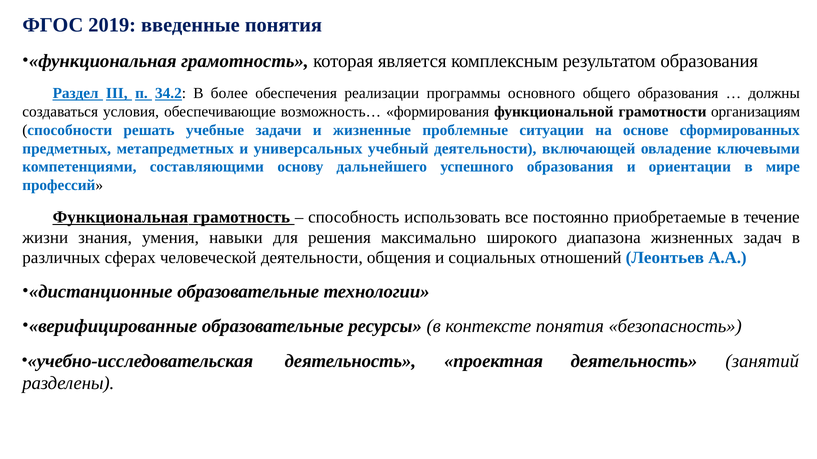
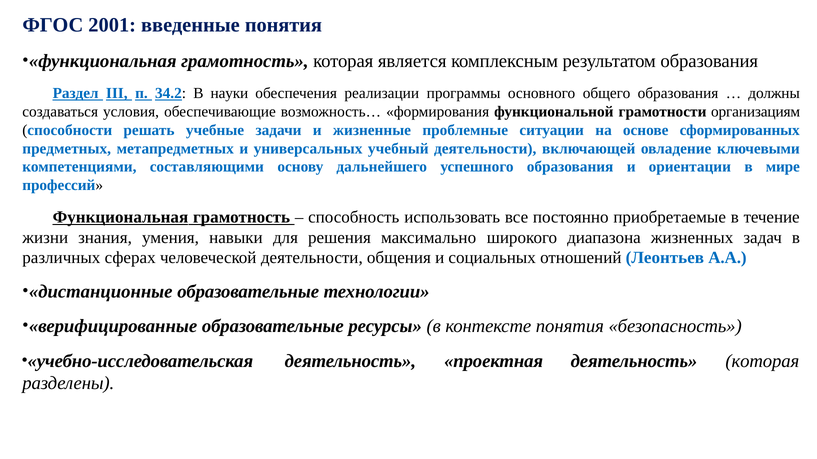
2019: 2019 -> 2001 (112, 25)
более: более -> науки (229, 94)
деятельность занятий: занятий -> которая (762, 361)
